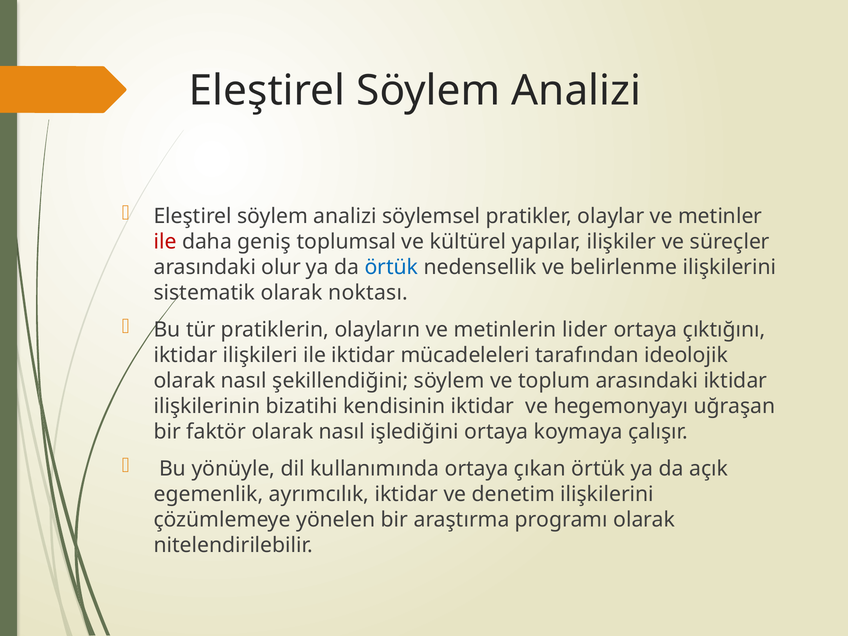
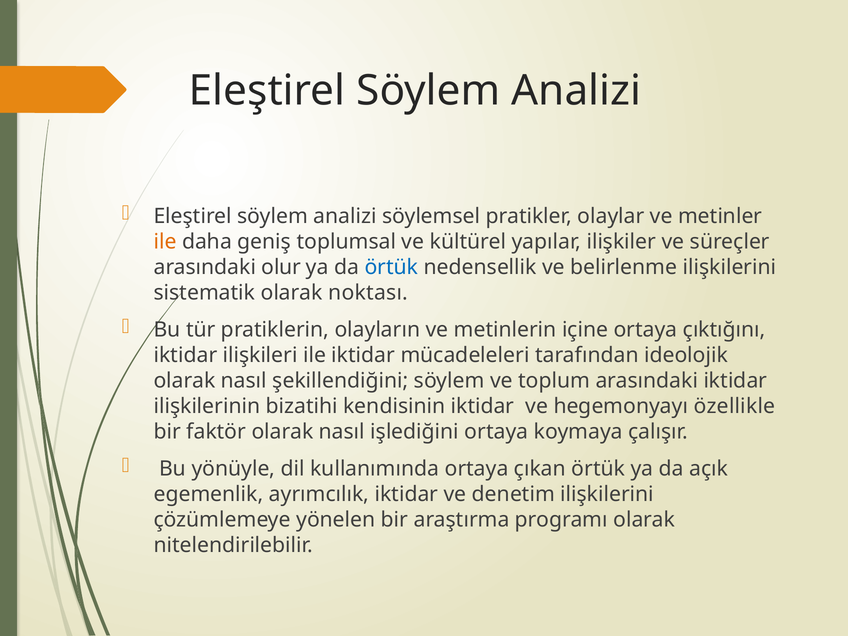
ile colour: red -> orange (165, 242)
lider: lider -> içine (585, 330)
uğraşan: uğraşan -> özellikle (734, 406)
